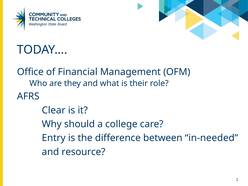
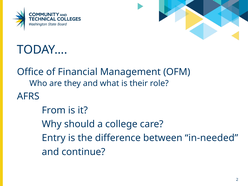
Clear: Clear -> From (54, 110)
resource: resource -> continue (83, 152)
